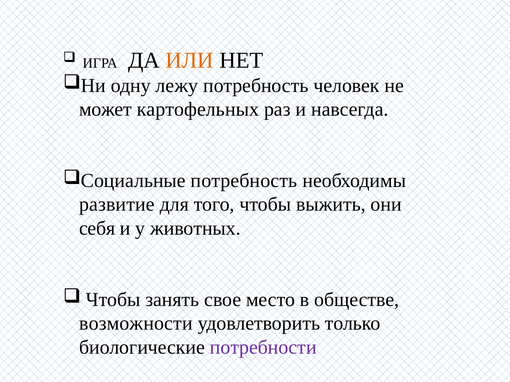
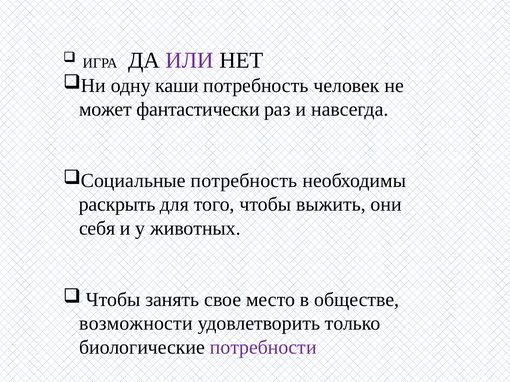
ИЛИ colour: orange -> purple (190, 60)
лежу: лежу -> каши (177, 86)
картофельных: картофельных -> фантастически (198, 109)
развитие: развитие -> раскрыть (117, 205)
